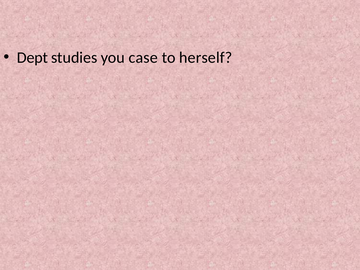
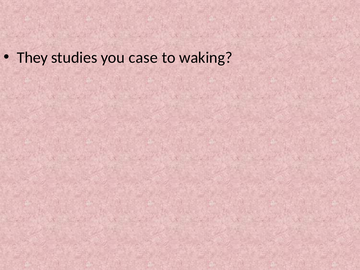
Dept: Dept -> They (32, 58)
herself: herself -> waking (206, 58)
